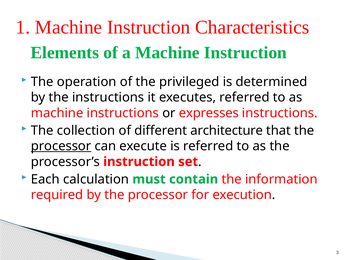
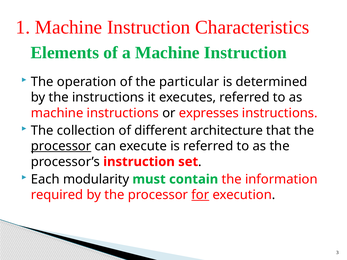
privileged: privileged -> particular (189, 82)
calculation: calculation -> modularity (96, 179)
for underline: none -> present (200, 195)
